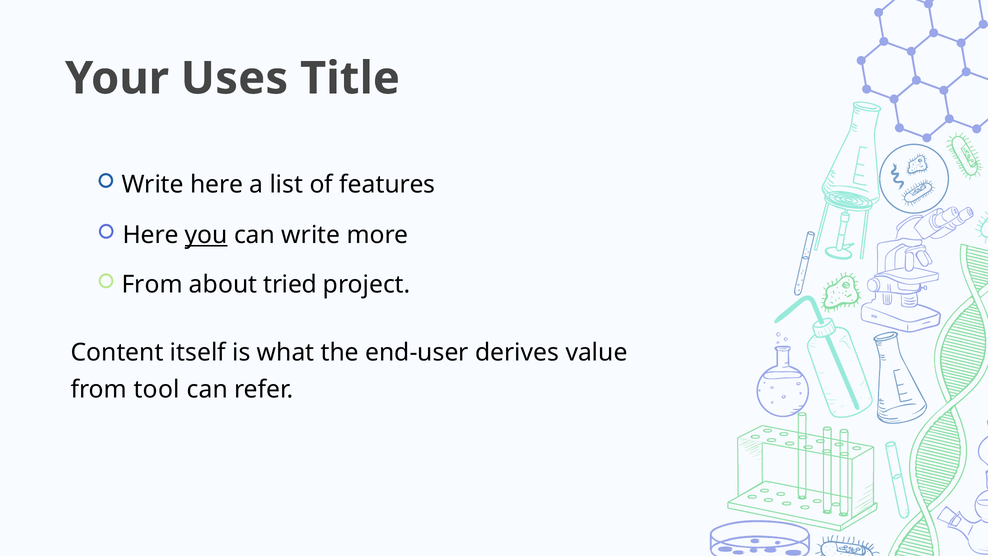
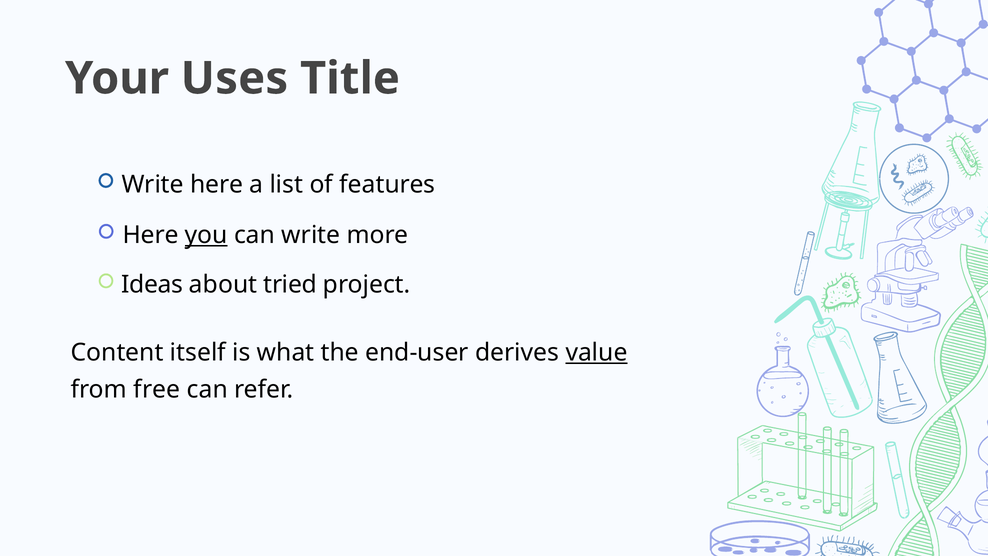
From: From -> Ideas (152, 285)
value underline: none -> present (596, 353)
tool: tool -> free (157, 390)
